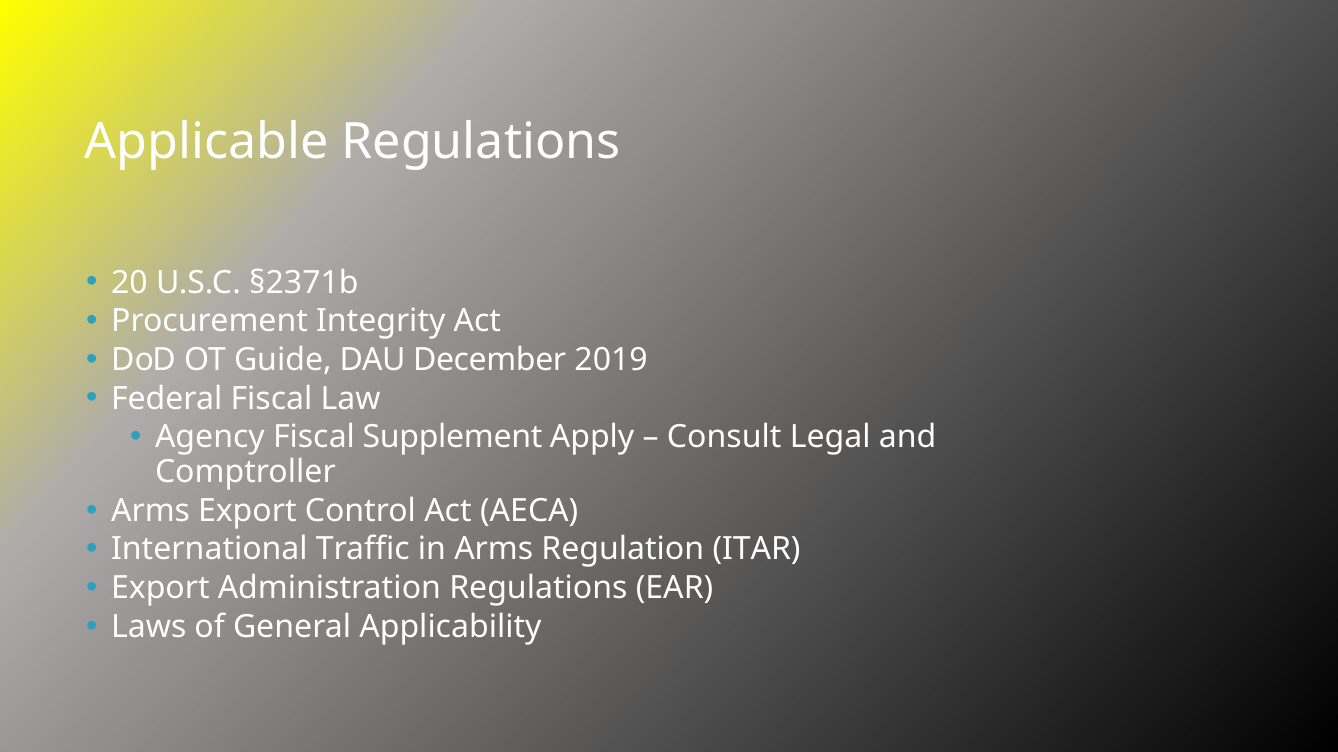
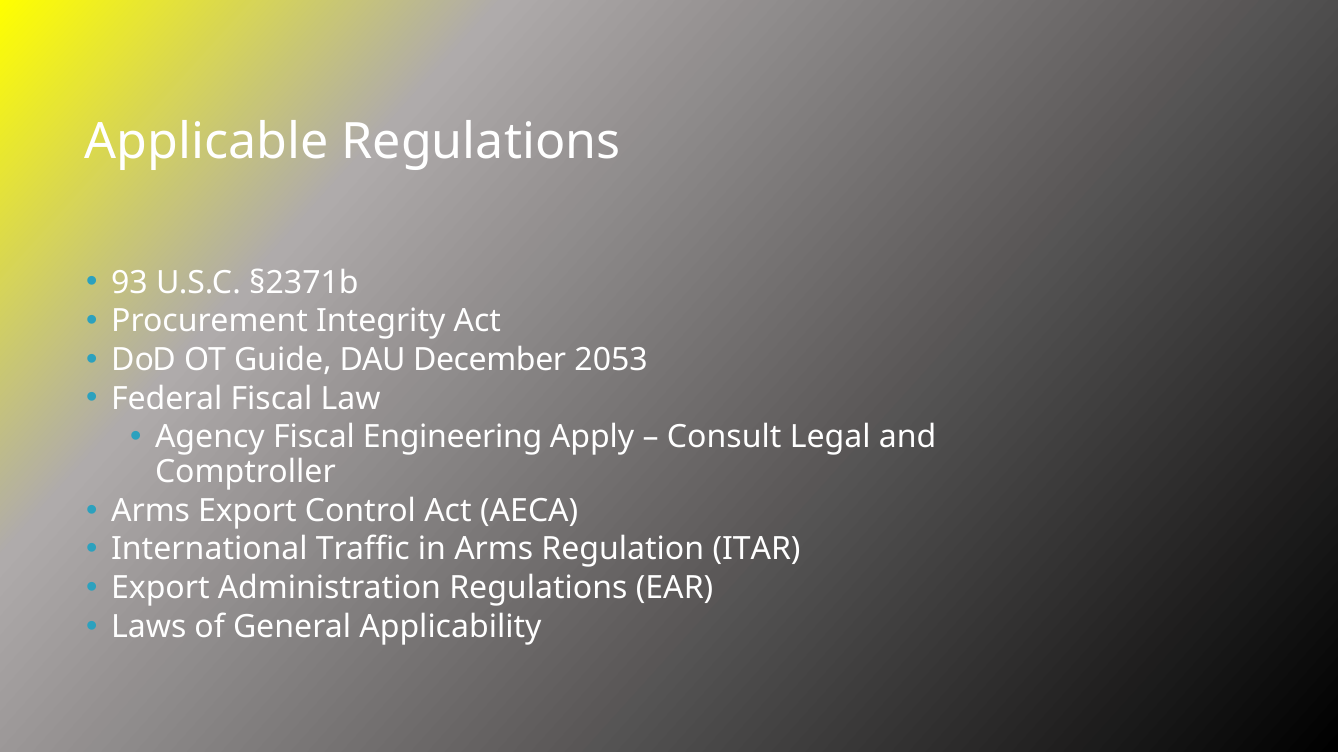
20: 20 -> 93 (129, 283)
2019: 2019 -> 2053 (611, 360)
Supplement: Supplement -> Engineering (453, 438)
